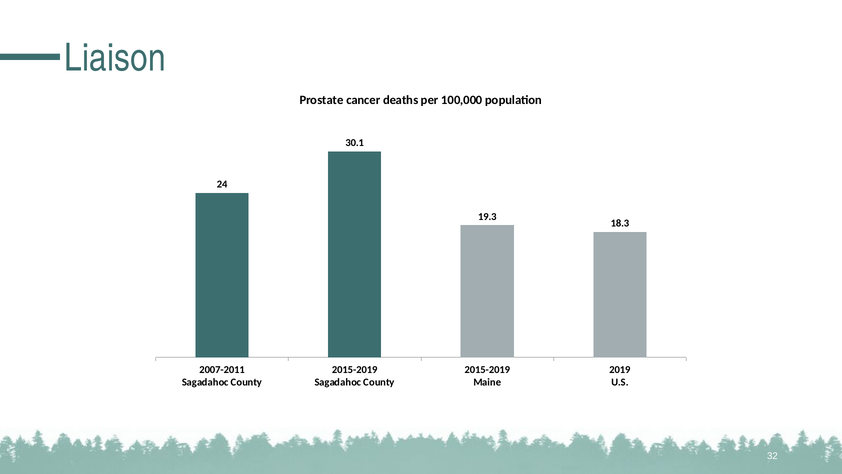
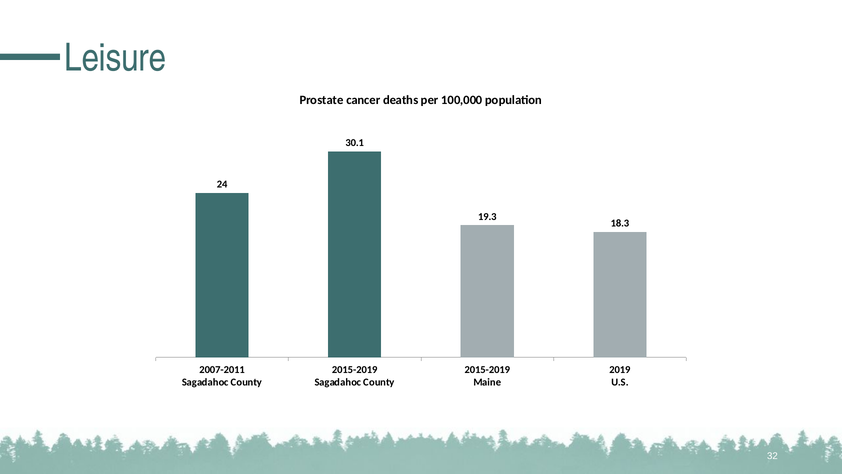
Liaison: Liaison -> Leisure (115, 58)
